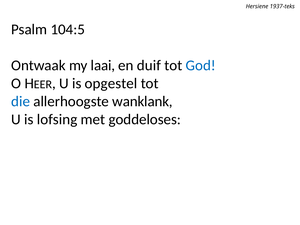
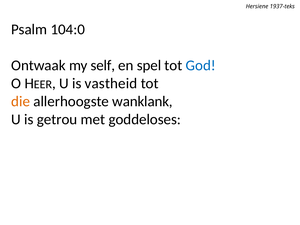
104:5: 104:5 -> 104:0 (68, 30)
laai: laai -> self (103, 66)
duif: duif -> spel (149, 66)
opgestel: opgestel -> vastheid (111, 84)
die colour: blue -> orange (21, 102)
lofsing: lofsing -> getrou (57, 120)
